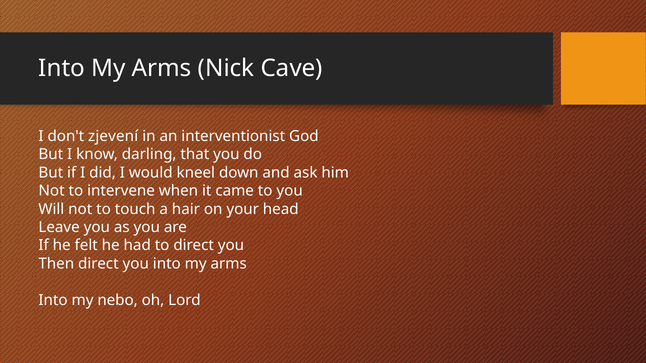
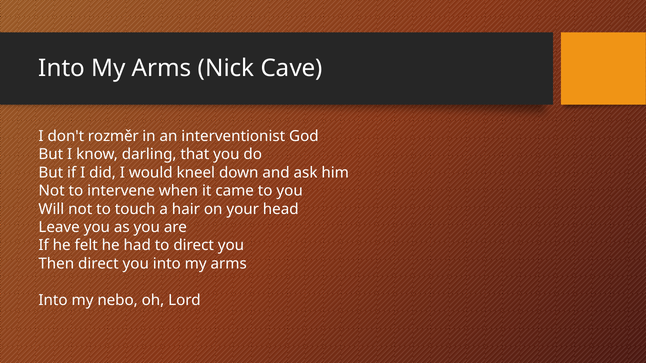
zjevení: zjevení -> rozměr (113, 136)
